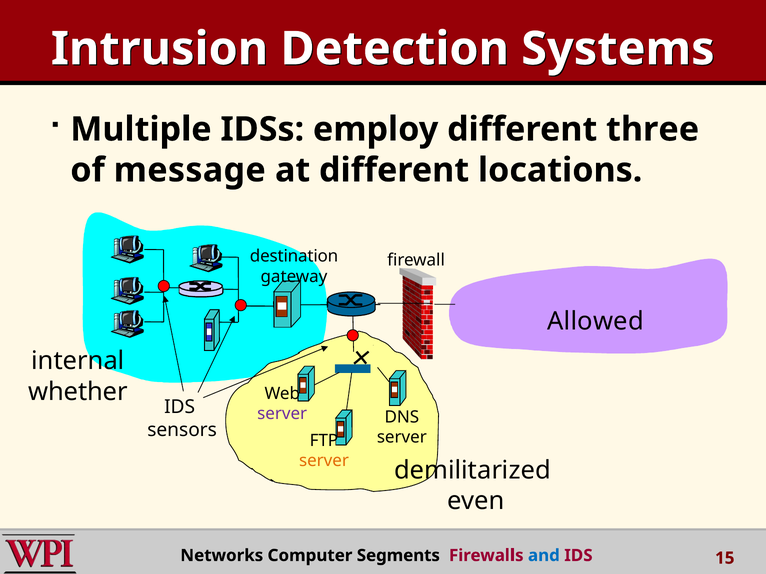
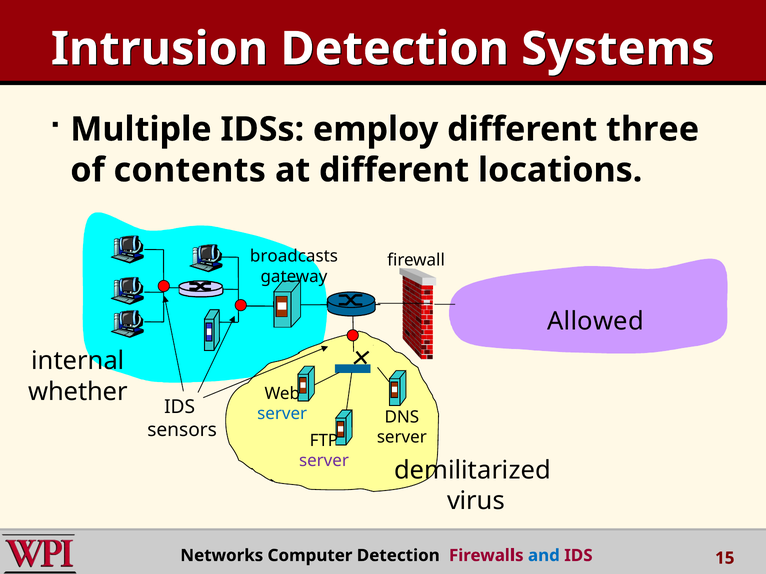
message: message -> contents (190, 170)
destination: destination -> broadcasts (294, 256)
server colour: purple -> blue (282, 414)
server colour: orange -> purple (324, 461)
even: even -> virus (476, 501)
Computer Segments: Segments -> Detection (398, 556)
